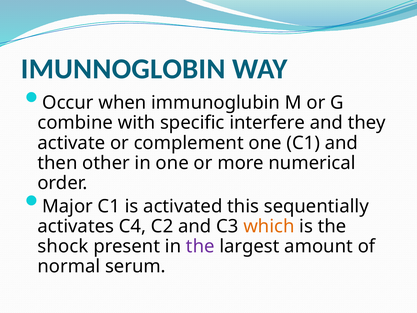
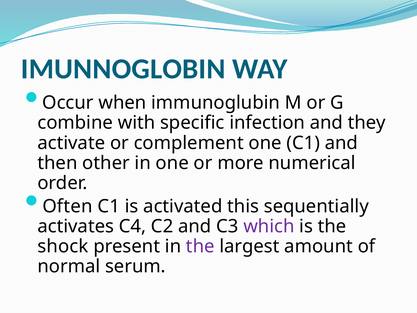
interfere: interfere -> infection (267, 123)
Major: Major -> Often (67, 206)
which colour: orange -> purple (269, 226)
